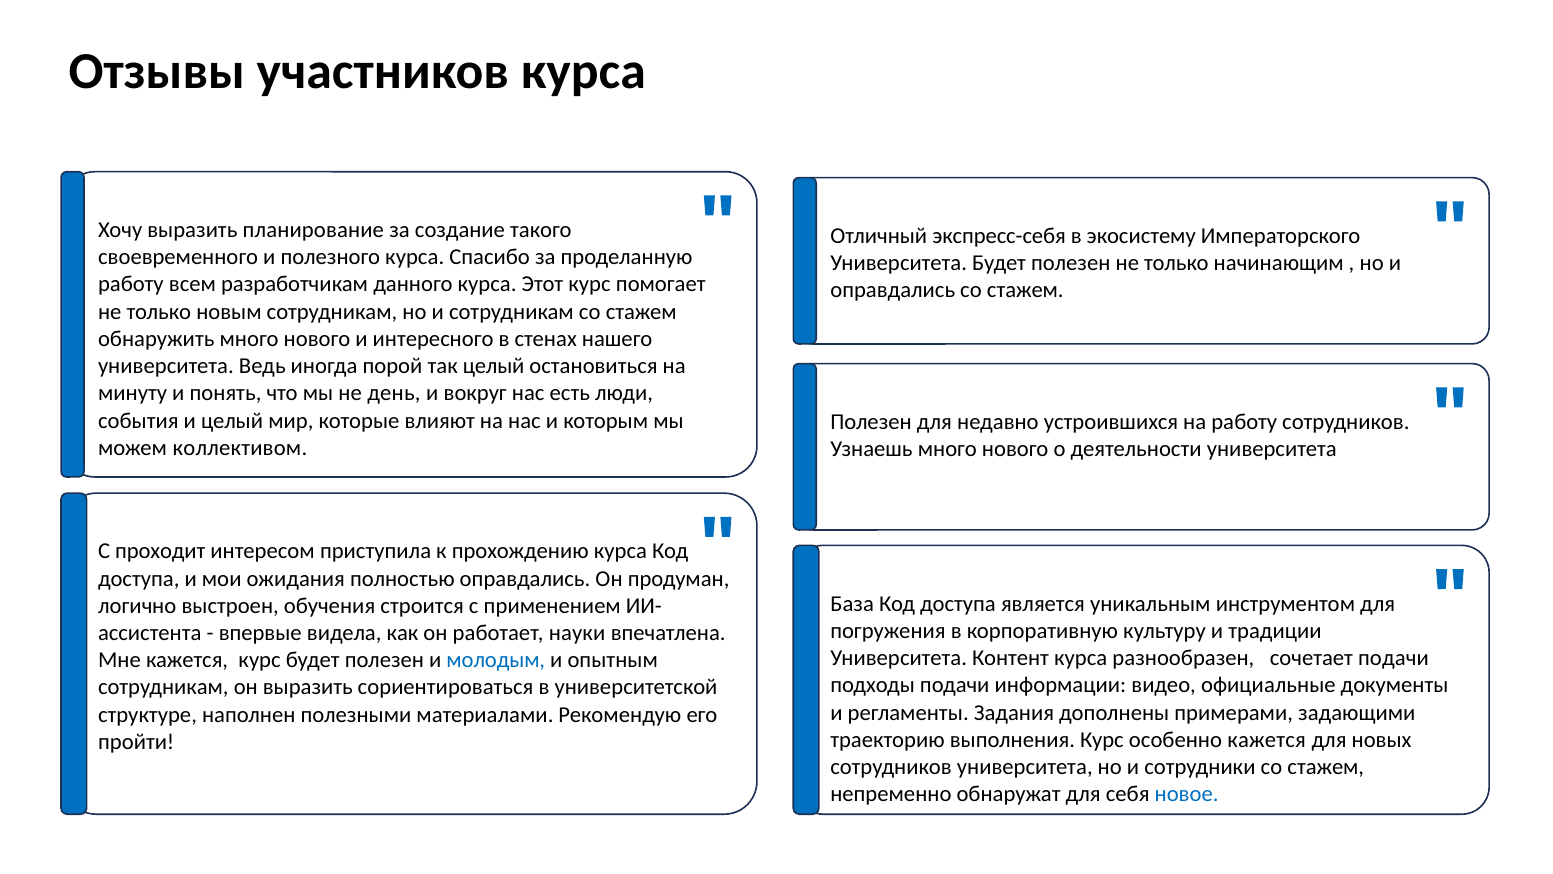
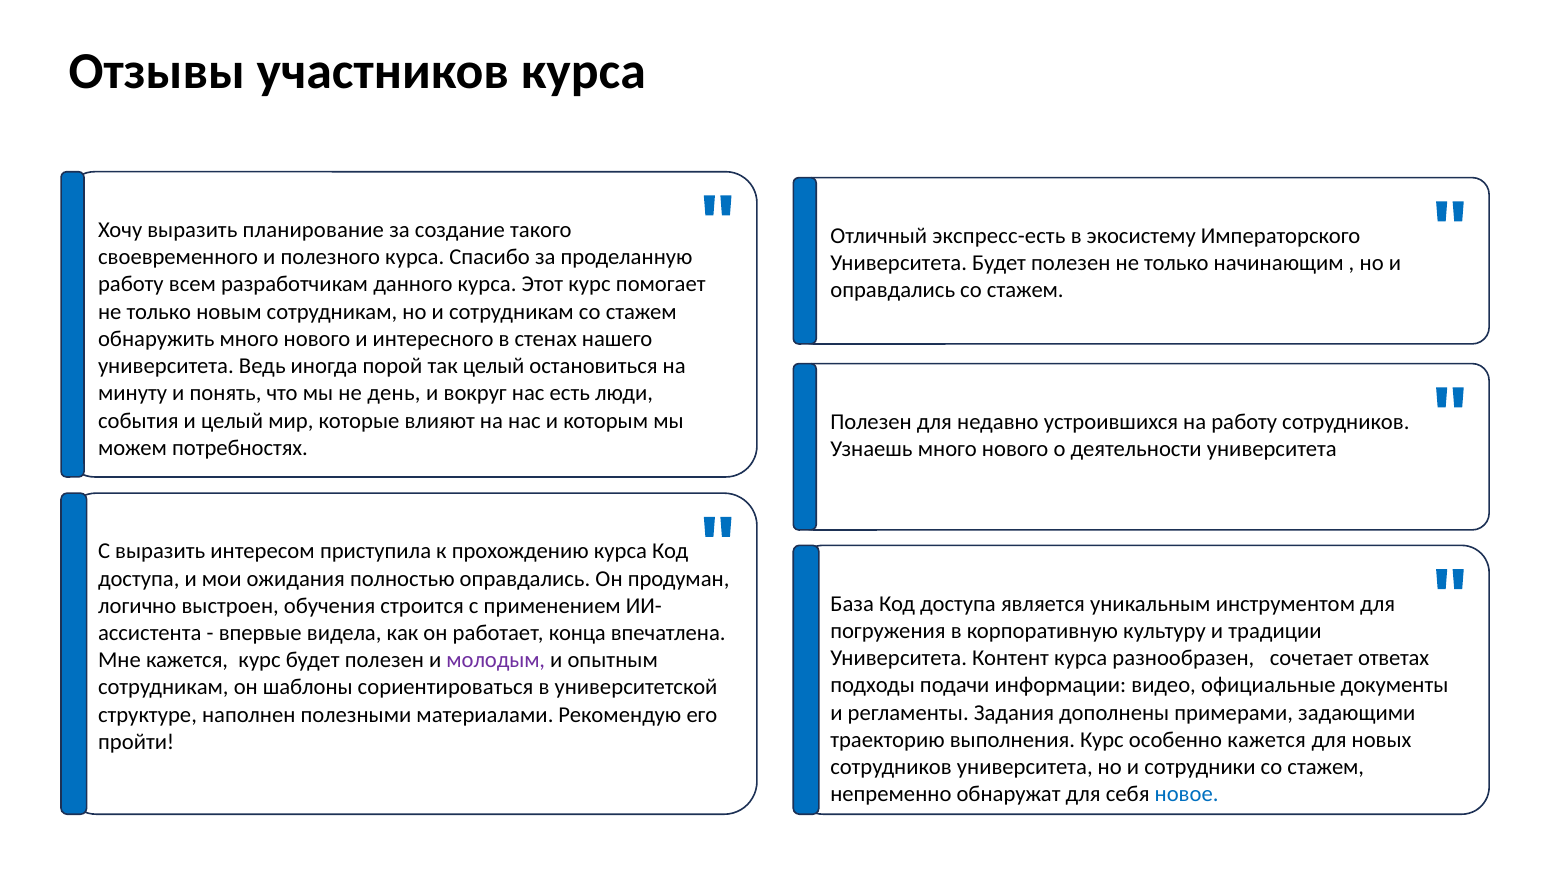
экспресс-себя: экспресс-себя -> экспресс-есть (999, 236)
коллективом: коллективом -> потребностях (240, 448)
С проходит: проходит -> выразить (160, 551)
науки: науки -> конца (577, 633)
сочетает подачи: подачи -> ответах (1394, 658)
молодым colour: blue -> purple (496, 660)
он выразить: выразить -> шаблоны (308, 687)
